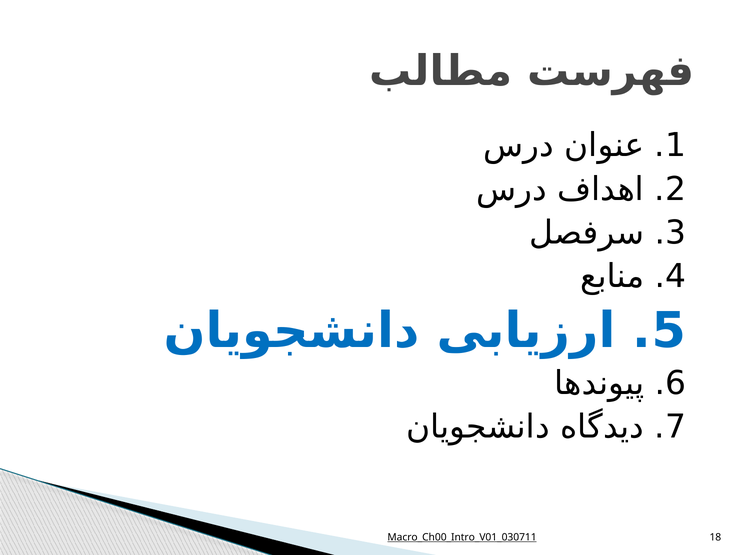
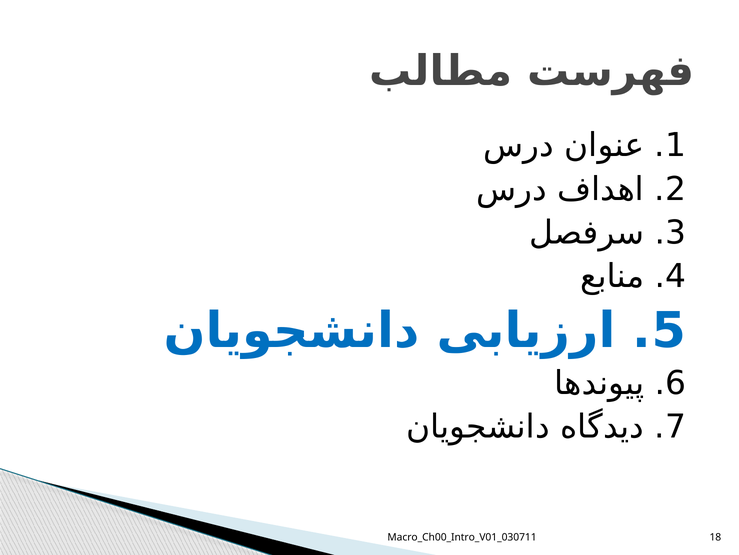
Macro_Ch00_Intro_V01_030711 underline: present -> none (462, 537)
